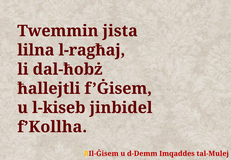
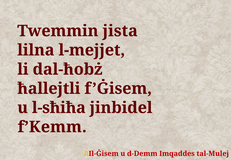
l-ragħaj: l-ragħaj -> l-mejjet (92, 50)
l-kiseb: l-kiseb -> l-sħiħa (59, 108)
f’Kollha: f’Kollha -> f’Kemm (52, 127)
